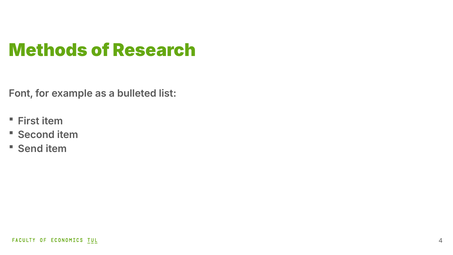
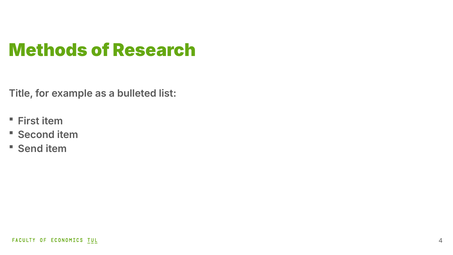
Font: Font -> Title (21, 93)
